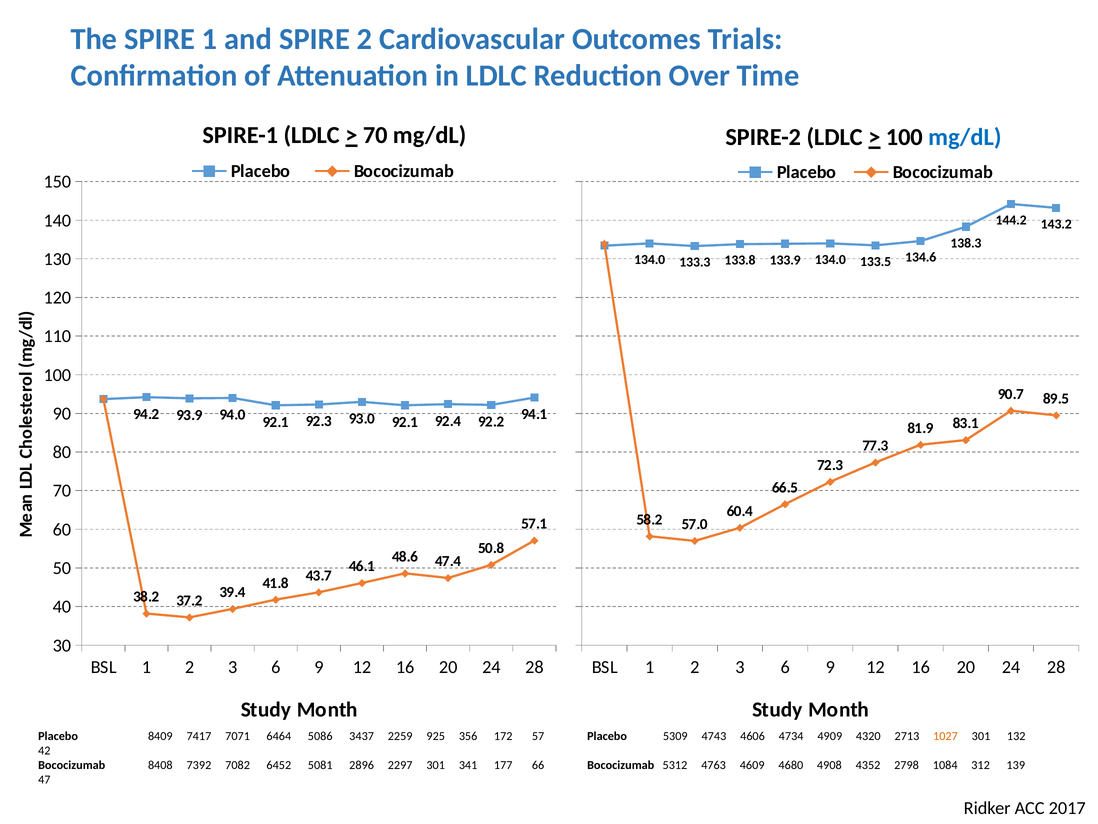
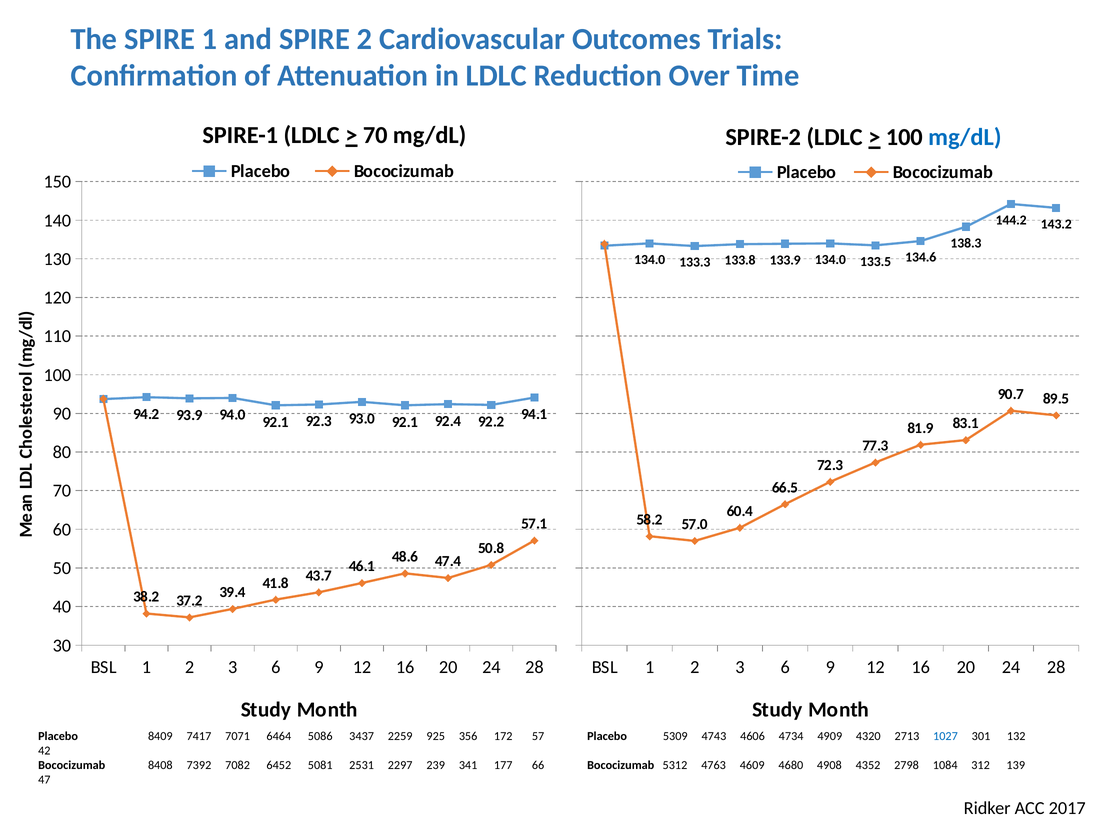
1027 colour: orange -> blue (945, 736)
2896: 2896 -> 2531 (362, 765)
2297 301: 301 -> 239 (436, 765)
